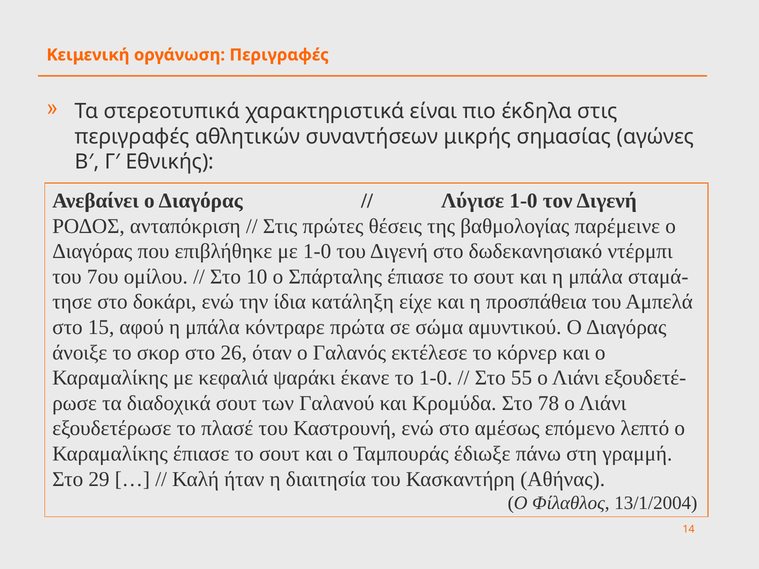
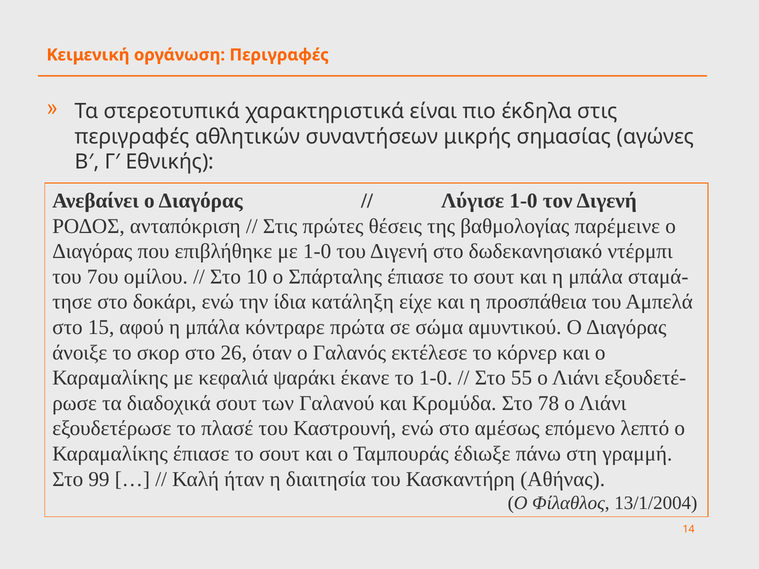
29: 29 -> 99 (99, 479)
